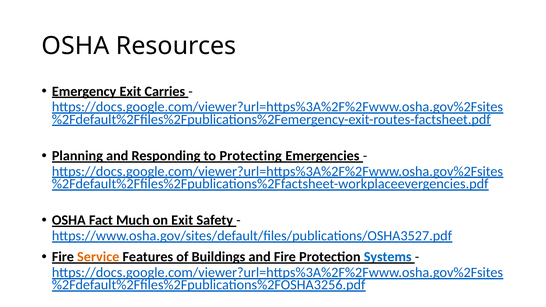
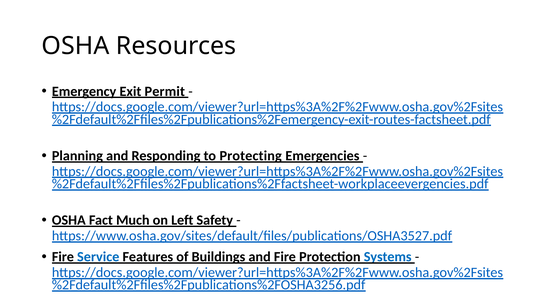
Carries: Carries -> Permit (165, 91)
on Exit: Exit -> Left (182, 220)
Service colour: orange -> blue (98, 257)
